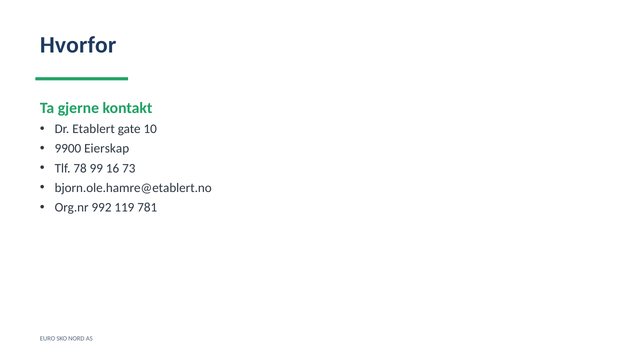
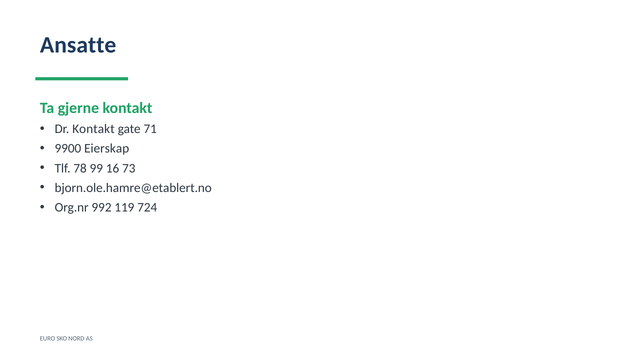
Hvorfor: Hvorfor -> Ansatte (78, 45)
Dr Etablert: Etablert -> Kontakt (93, 129)
10: 10 -> 71 (150, 129)
781: 781 -> 724 (147, 208)
